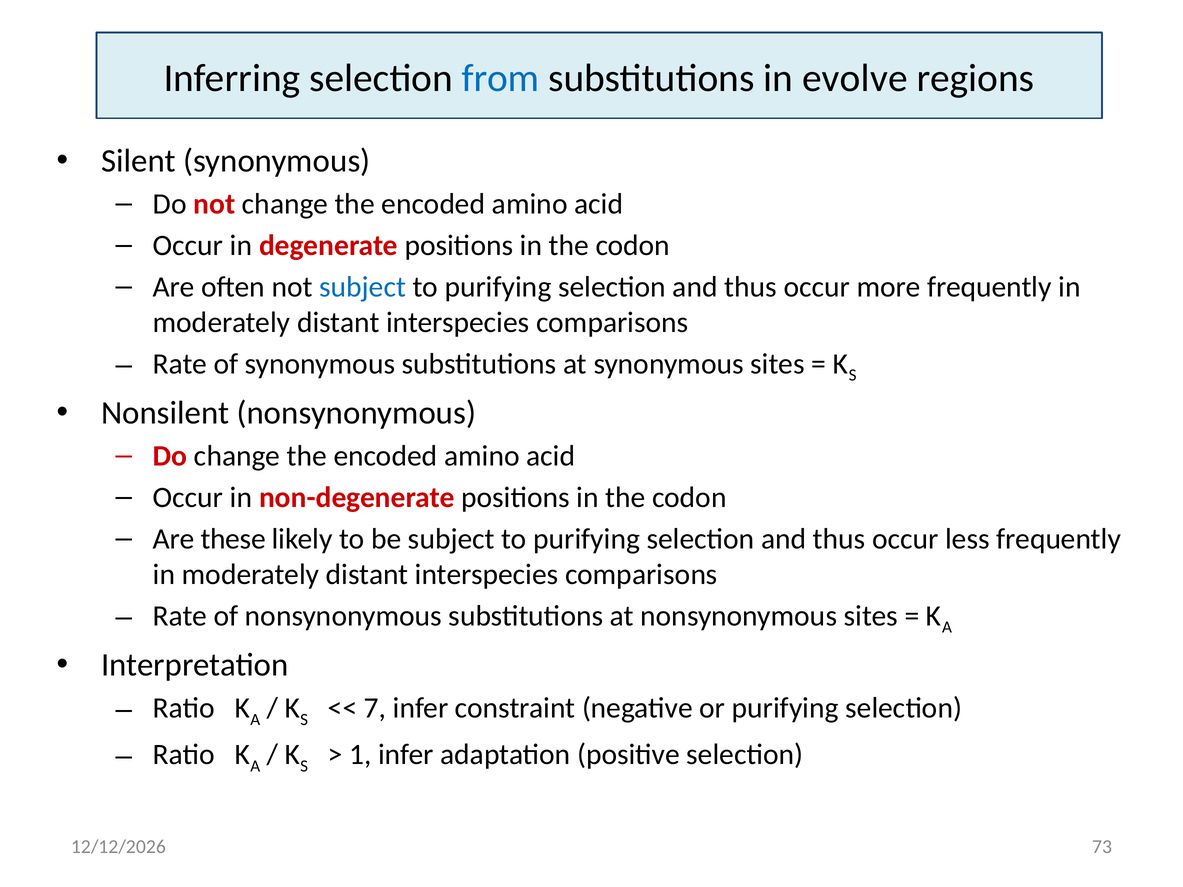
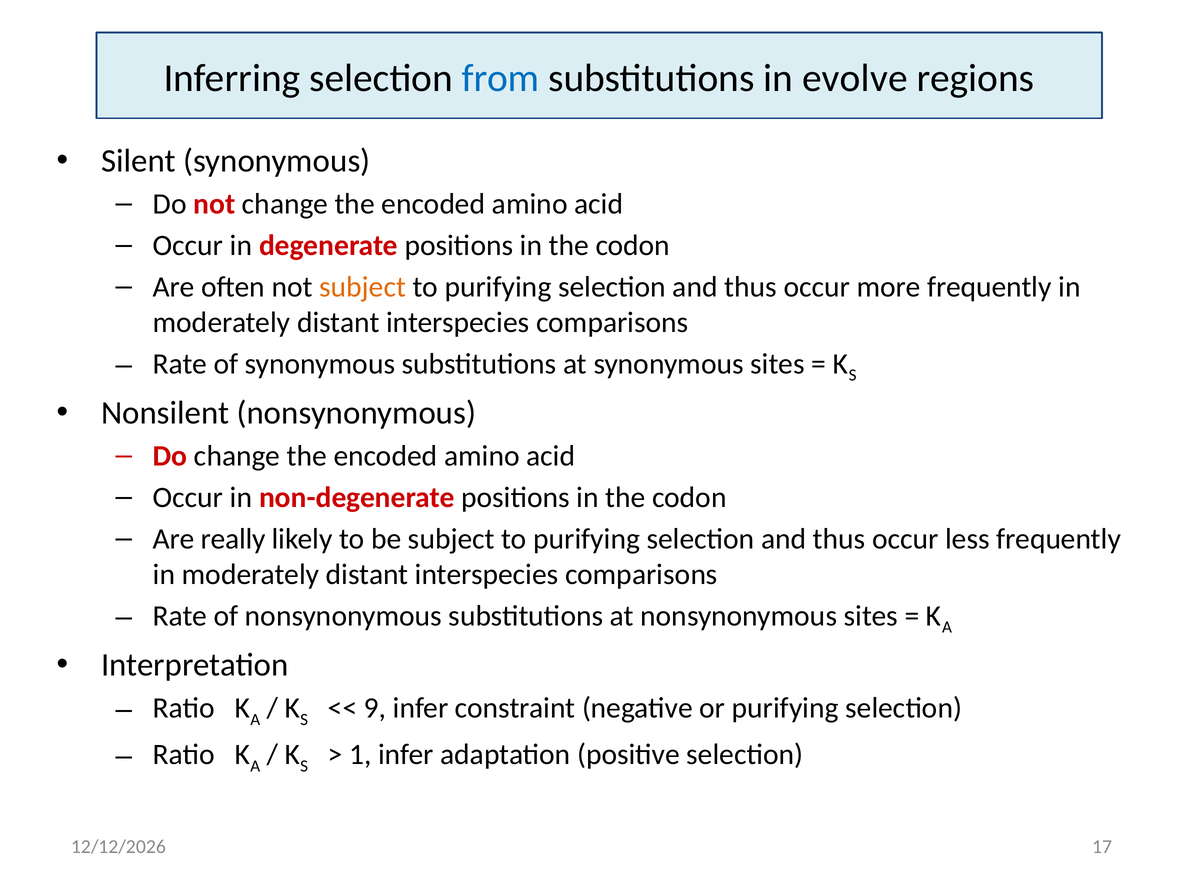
subject colour: blue -> orange (363, 287)
these: these -> really (233, 539)
7: 7 -> 9 (375, 708)
73: 73 -> 17 (1102, 847)
